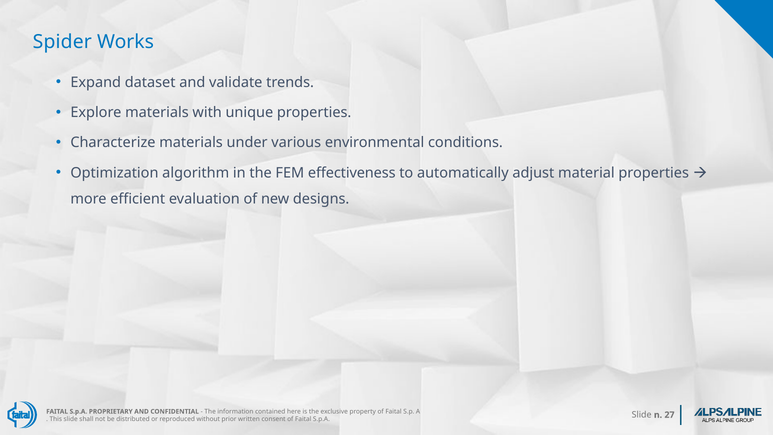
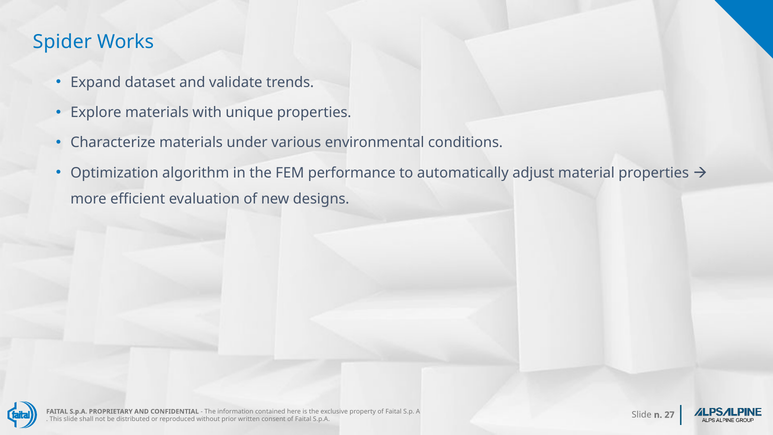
effectiveness: effectiveness -> performance (352, 173)
